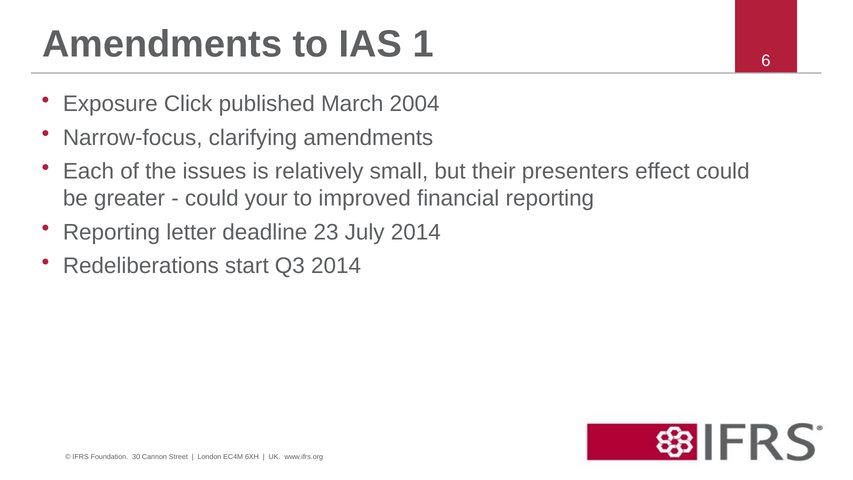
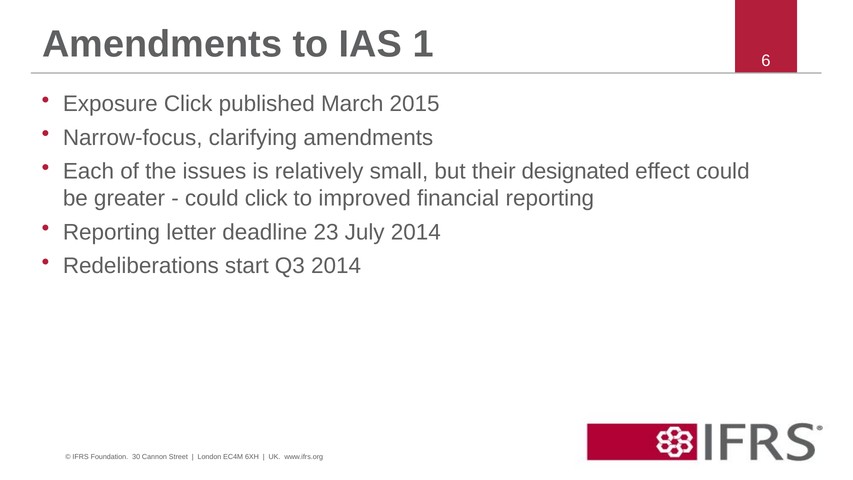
2004: 2004 -> 2015 (415, 104)
presenters: presenters -> designated (576, 171)
could your: your -> click (266, 198)
